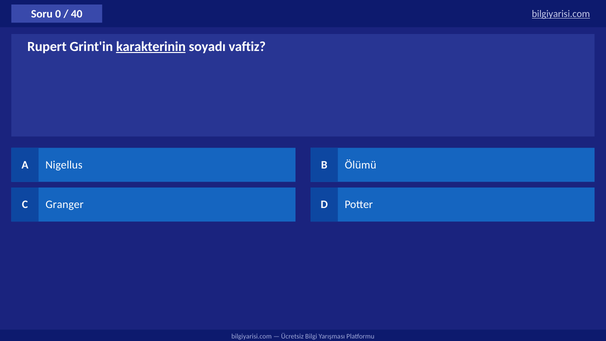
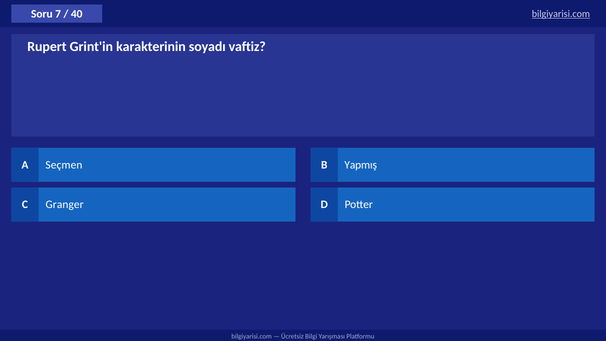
0: 0 -> 7 (58, 14)
karakterinin underline: present -> none (151, 47)
Nigellus: Nigellus -> Seçmen (64, 165)
Ölümü: Ölümü -> Yapmış (361, 165)
